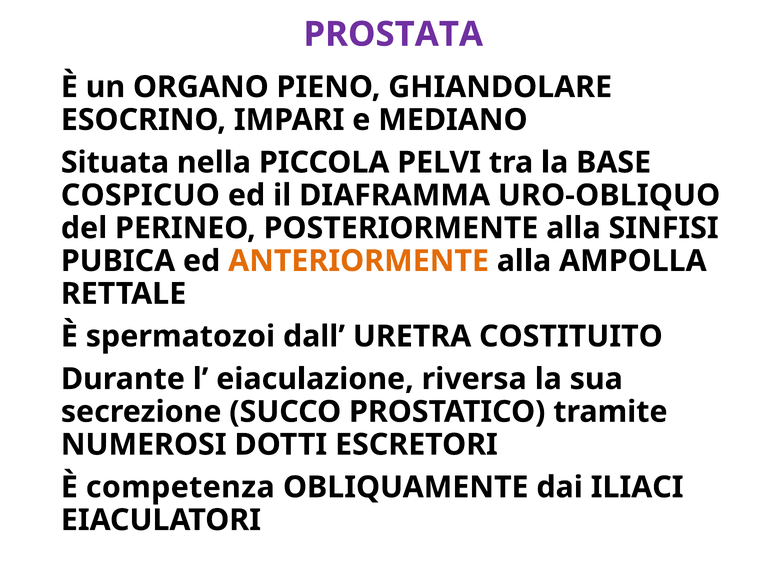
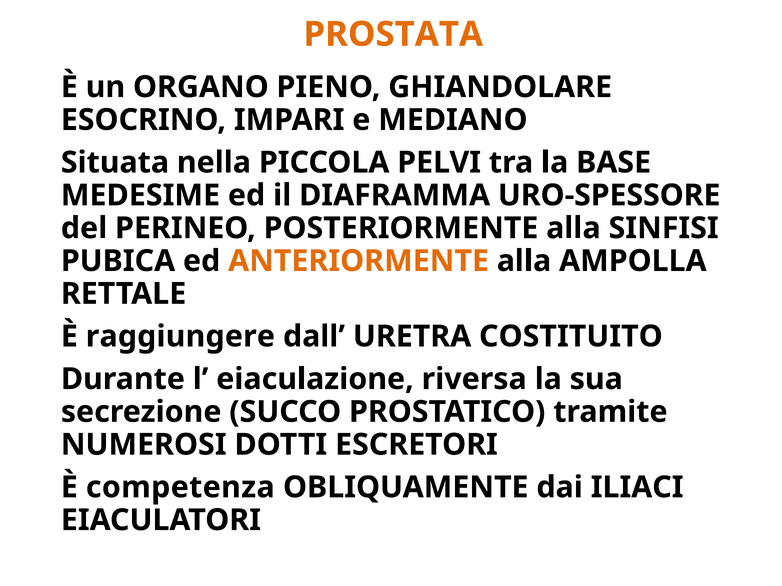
PROSTATA colour: purple -> orange (393, 34)
COSPICUO: COSPICUO -> MEDESIME (140, 195)
URO-OBLIQUO: URO-OBLIQUO -> URO-SPESSORE (609, 195)
spermatozoi: spermatozoi -> raggiungere (180, 337)
